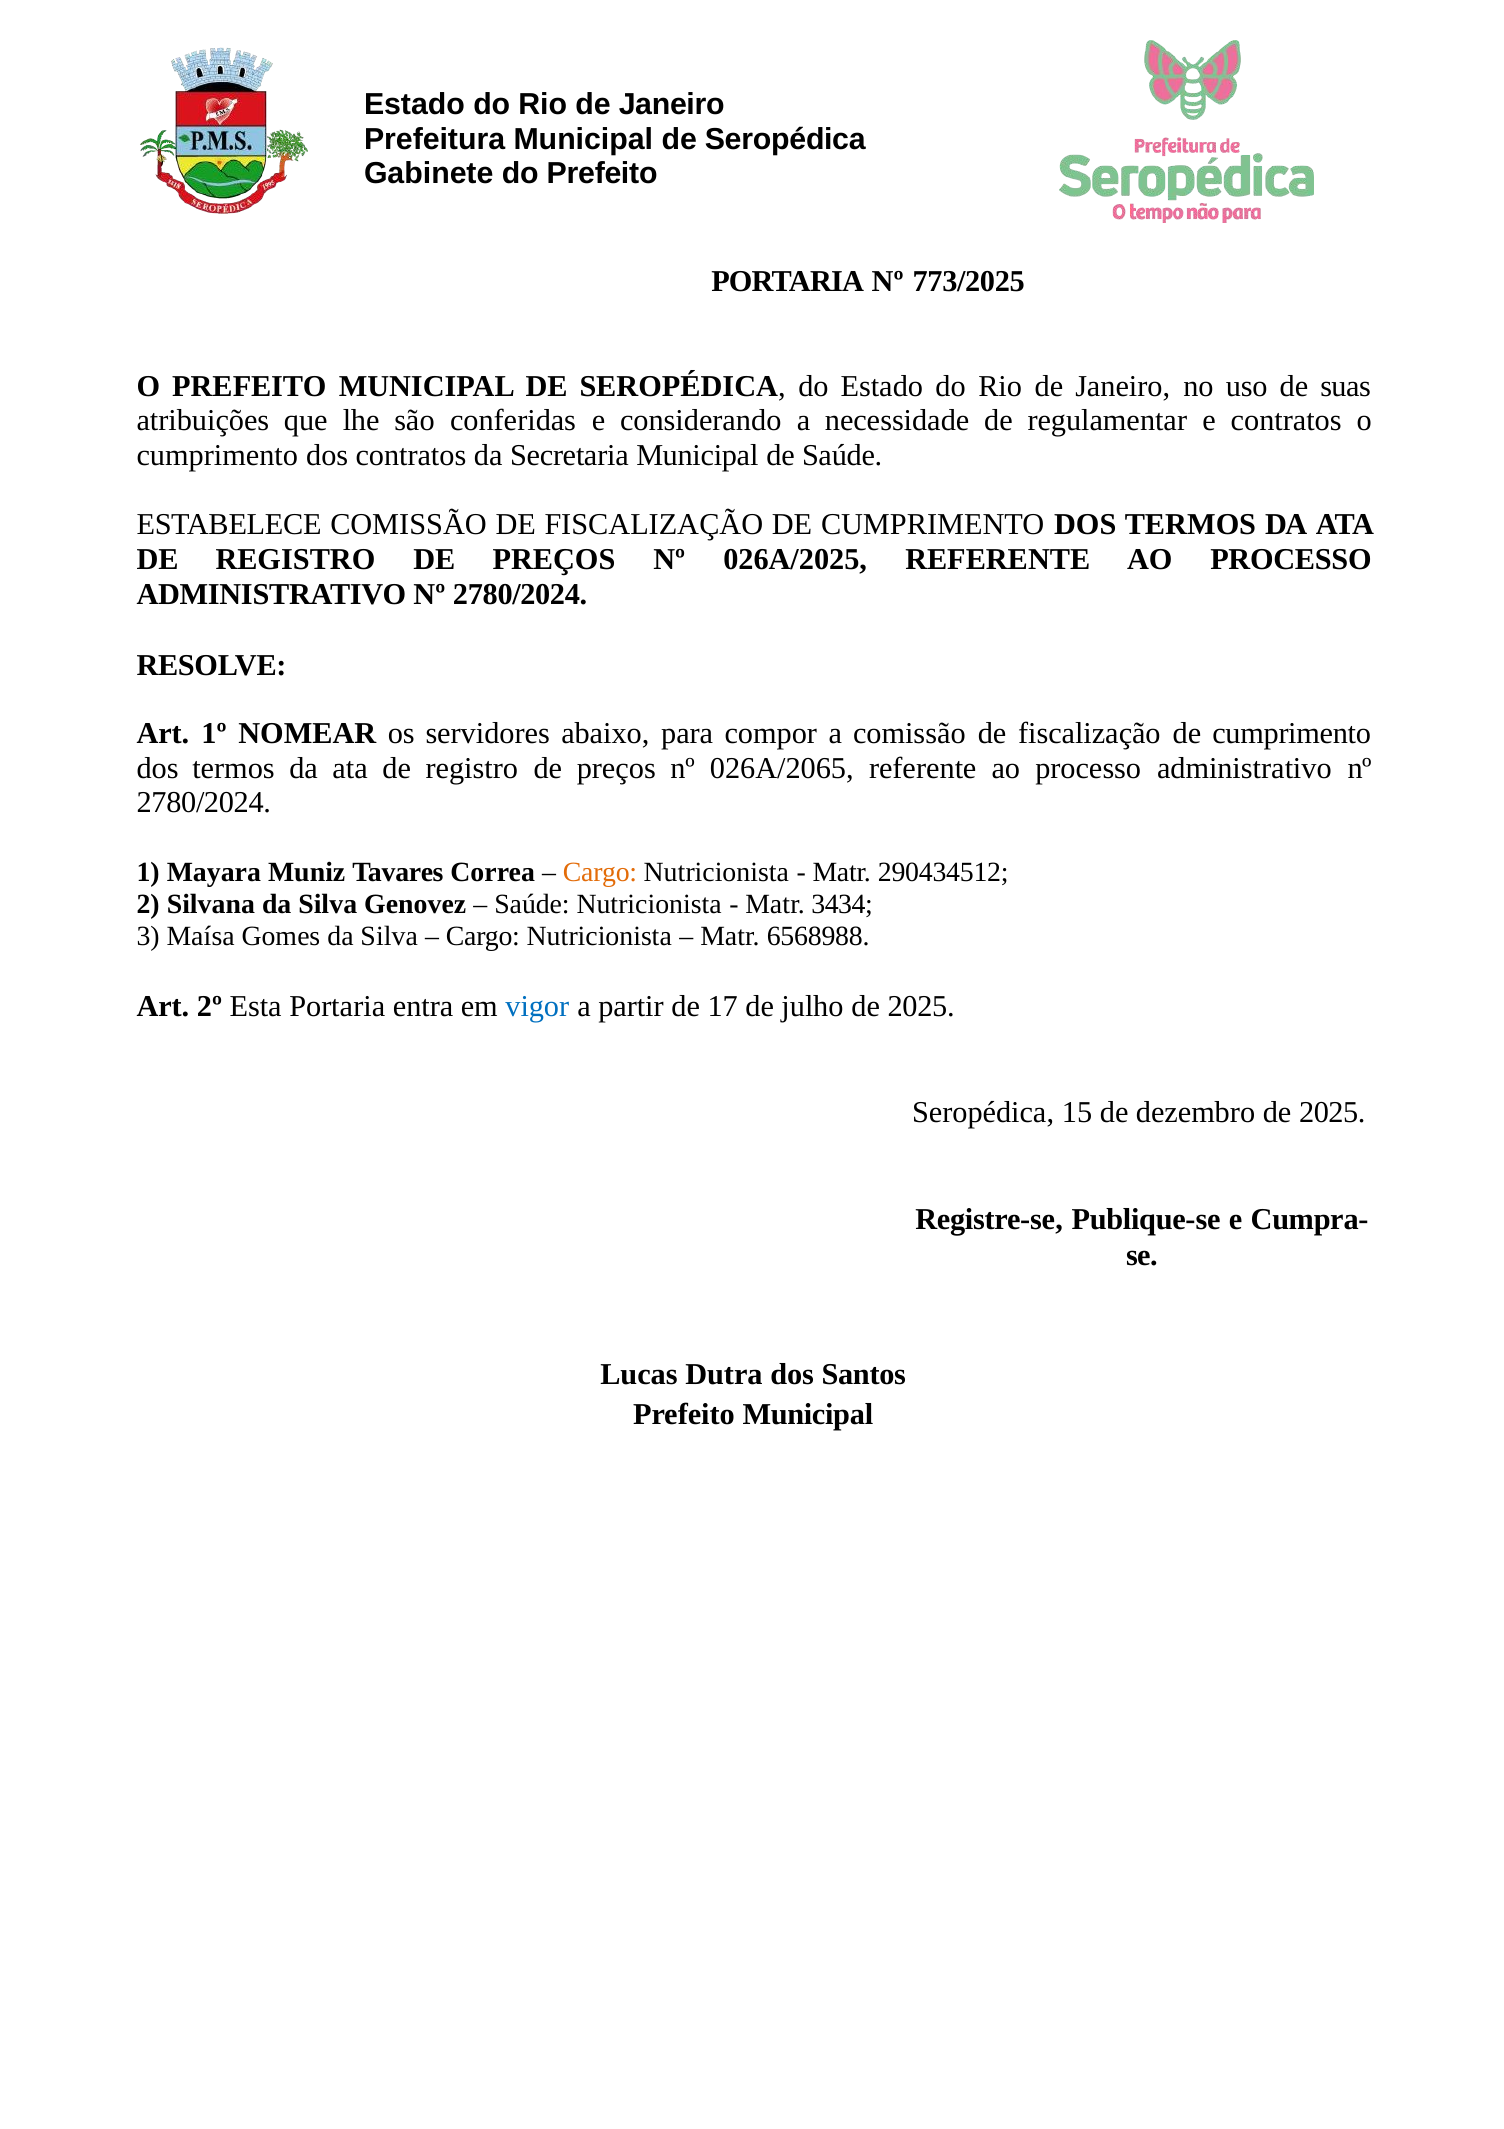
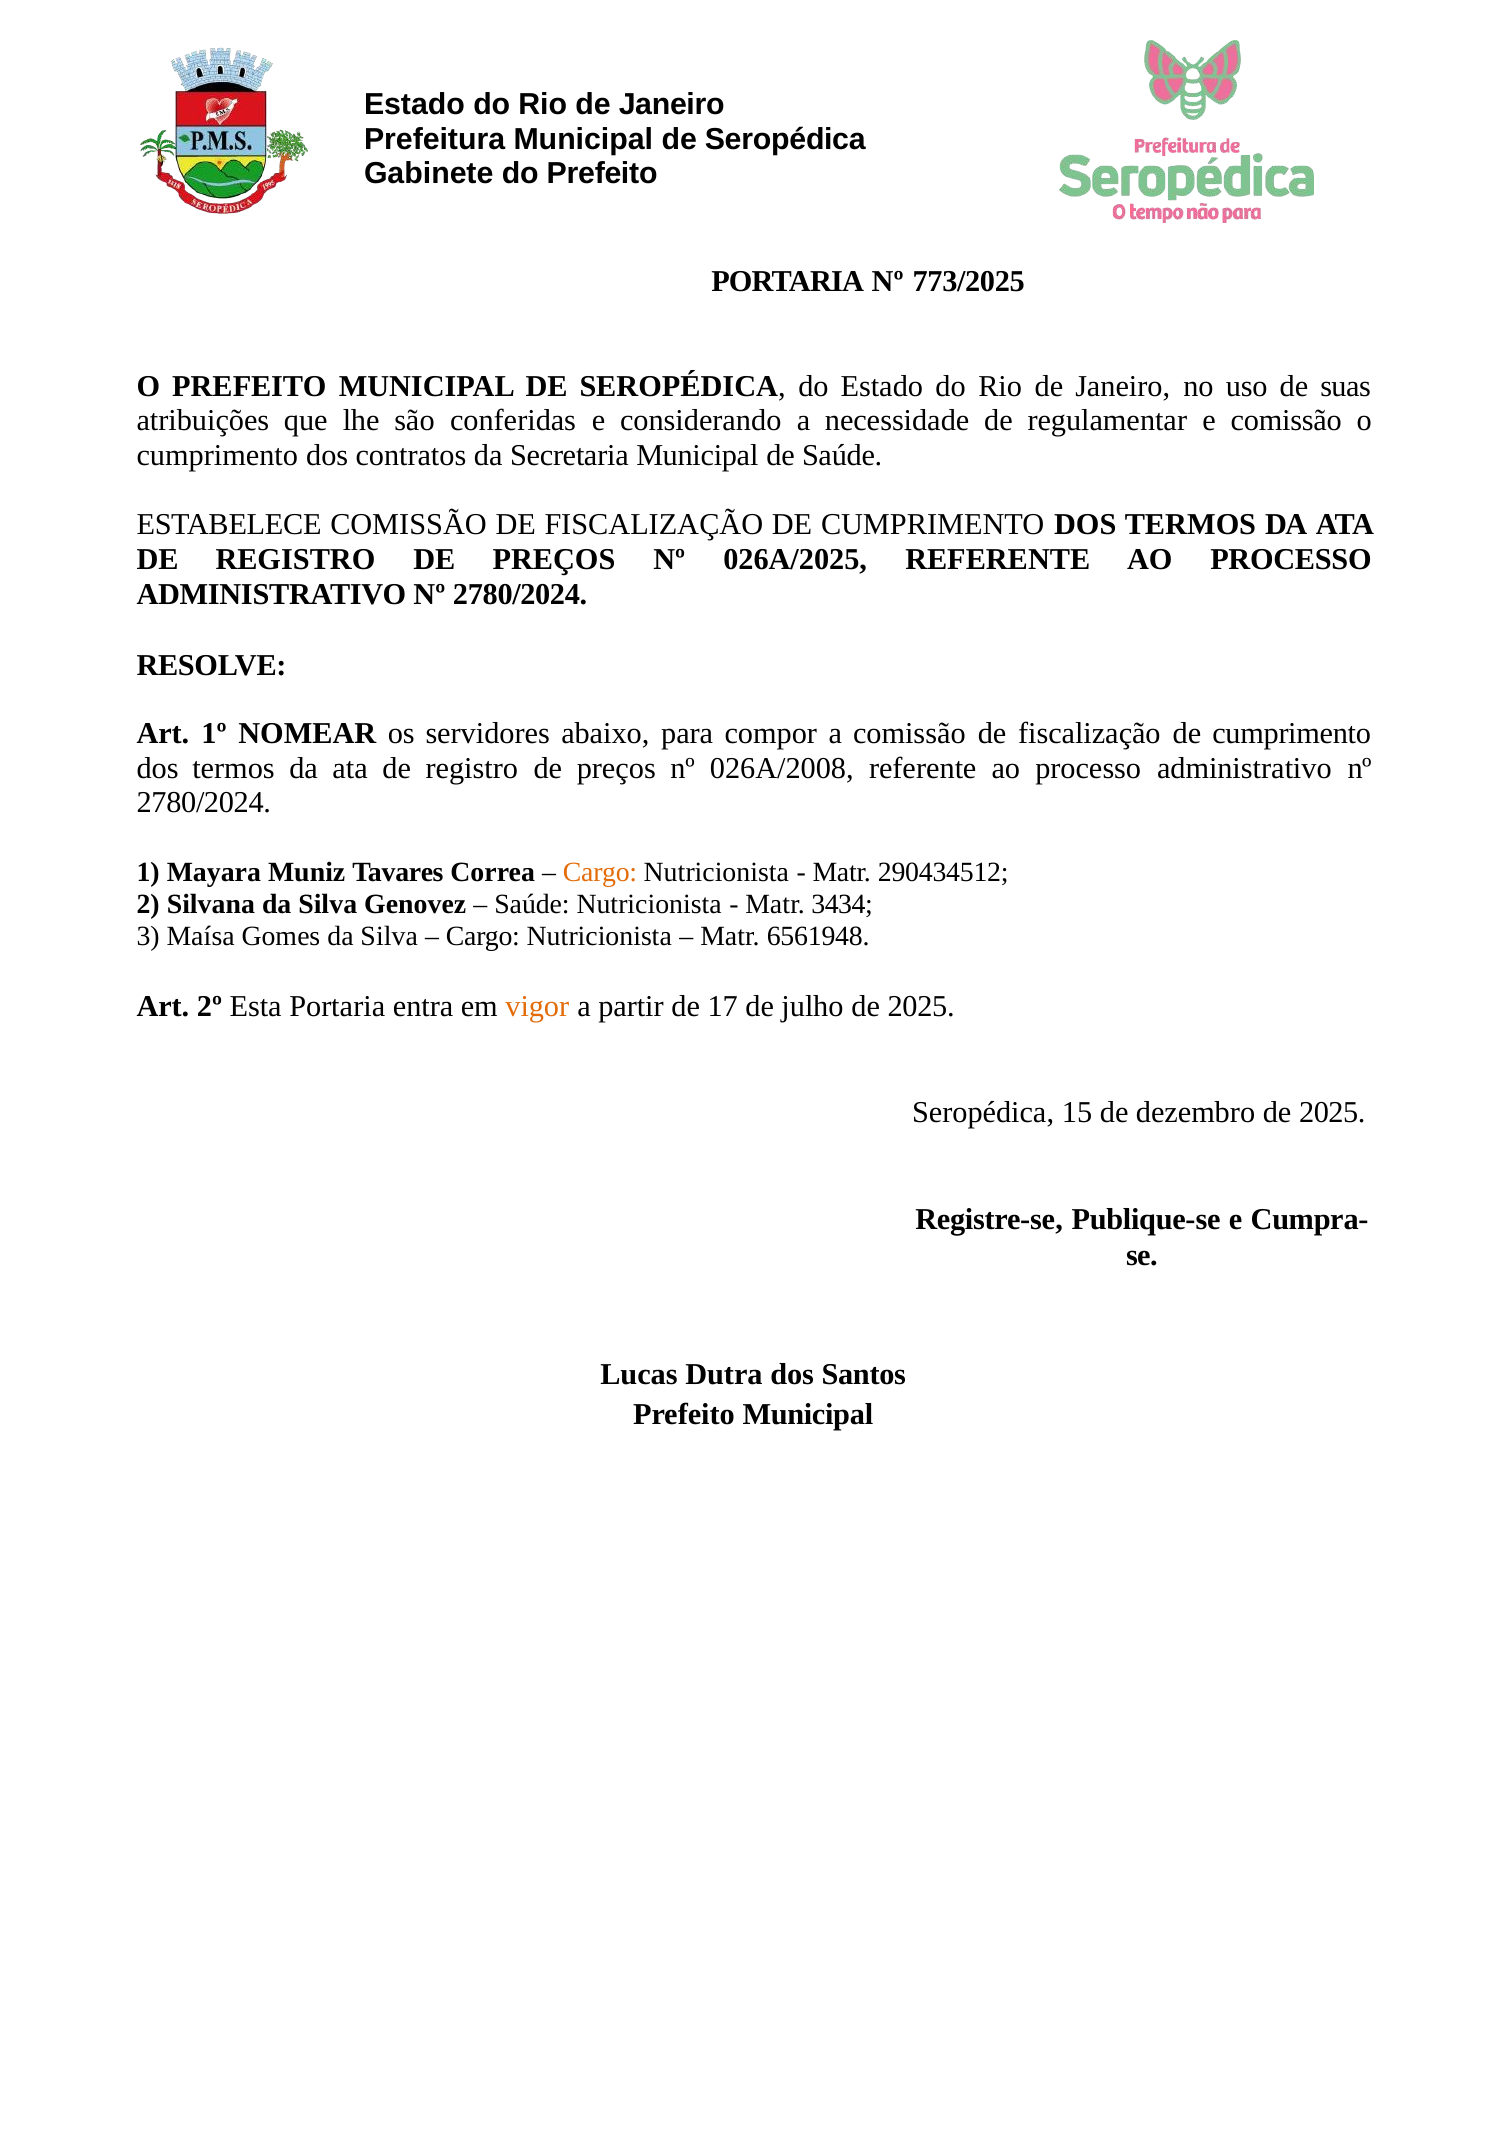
e contratos: contratos -> comissão (1286, 421)
026A/2065: 026A/2065 -> 026A/2008 (782, 768)
6568988: 6568988 -> 6561948 (818, 936)
vigor colour: blue -> orange (537, 1006)
